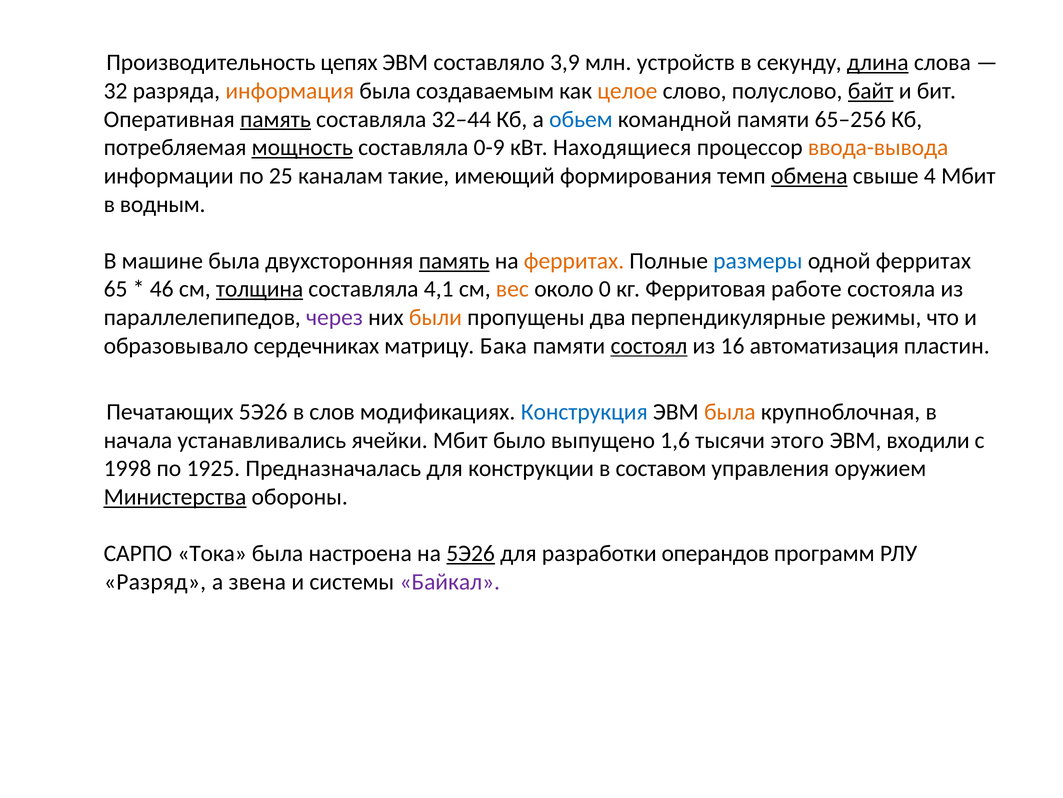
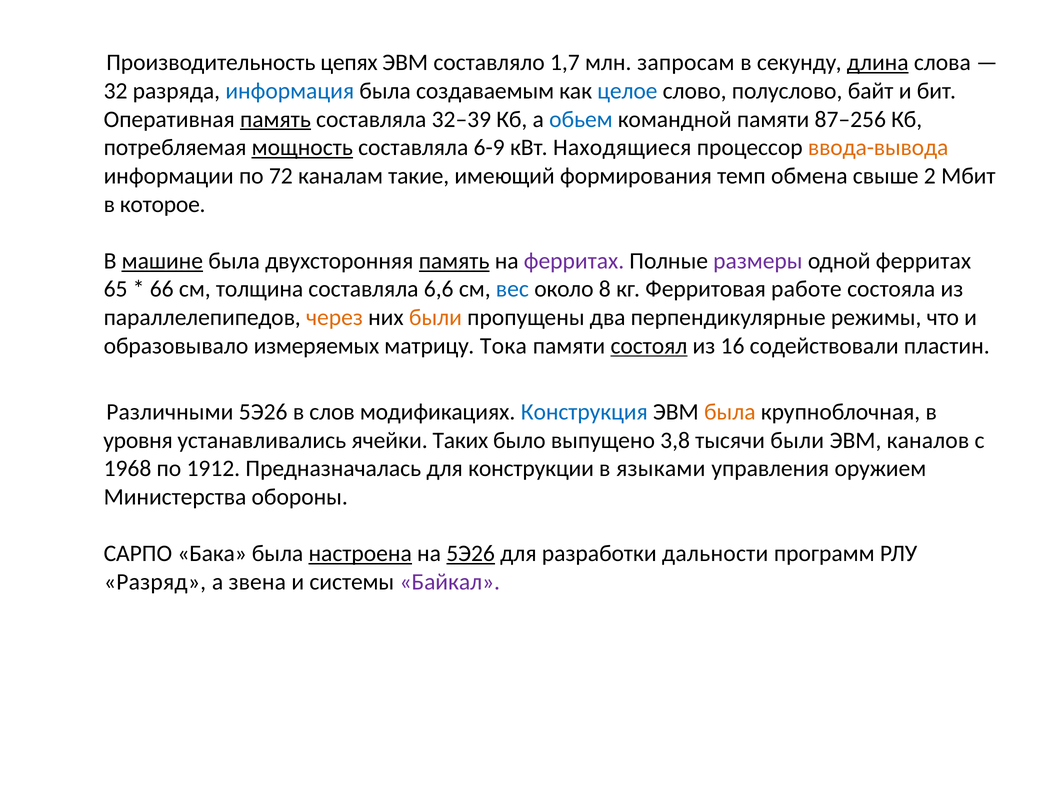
3,9: 3,9 -> 1,7 (565, 63)
устройств: устройств -> запросам (686, 63)
информация colour: orange -> blue (290, 91)
целое colour: orange -> blue (627, 91)
байт underline: present -> none (871, 91)
32–44: 32–44 -> 32–39 (461, 119)
65–256: 65–256 -> 87–256 (850, 119)
0-9: 0-9 -> 6-9 (489, 147)
25: 25 -> 72 (281, 176)
обмена underline: present -> none (809, 176)
4: 4 -> 2 (930, 176)
водным: водным -> которое (163, 204)
машине underline: none -> present (162, 261)
ферритах colour: orange -> purple (574, 261)
размеры colour: blue -> purple (758, 261)
46: 46 -> 66 (162, 289)
толщина underline: present -> none (260, 289)
4,1: 4,1 -> 6,6 (439, 289)
вес colour: orange -> blue (512, 289)
0: 0 -> 8 (605, 289)
через colour: purple -> orange (334, 317)
сердечниках: сердечниках -> измеряемых (316, 346)
Бака: Бака -> Тока (503, 346)
автоматизация: автоматизация -> содействовали (824, 346)
Печатающих: Печатающих -> Различными (170, 412)
начала: начала -> уровня (138, 440)
ячейки Мбит: Мбит -> Таких (460, 440)
1,6: 1,6 -> 3,8 (675, 440)
тысячи этого: этого -> были (797, 440)
входили: входили -> каналов (928, 440)
1998: 1998 -> 1968 (128, 468)
1925: 1925 -> 1912 (213, 468)
составом: составом -> языками (661, 468)
Министерства underline: present -> none (175, 496)
Тока: Тока -> Бака (212, 553)
настроена underline: none -> present (360, 553)
операндов: операндов -> дальности (715, 553)
